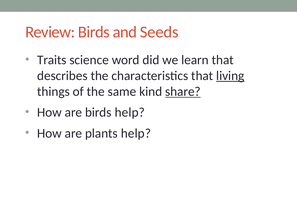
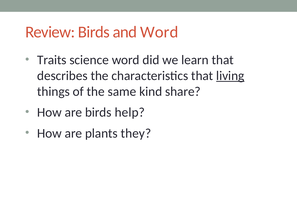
and Seeds: Seeds -> Word (159, 32)
share underline: present -> none (183, 92)
plants help: help -> they (136, 133)
